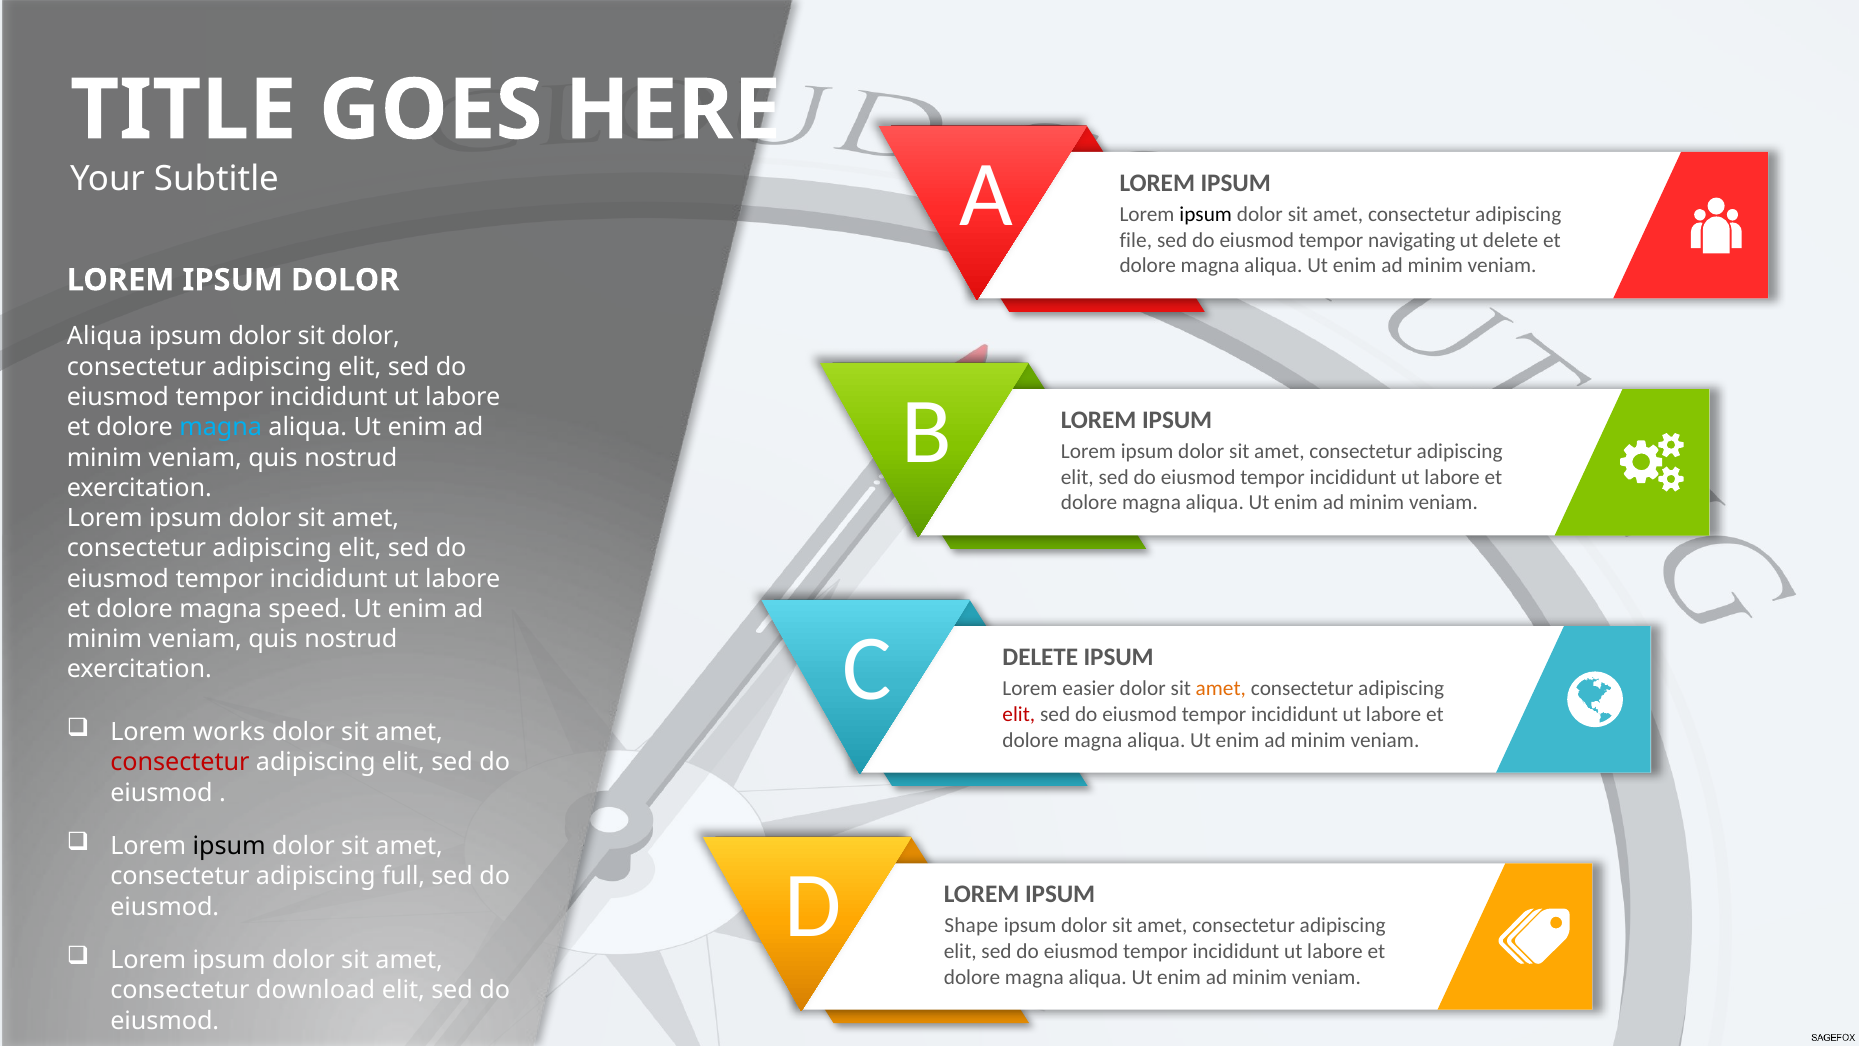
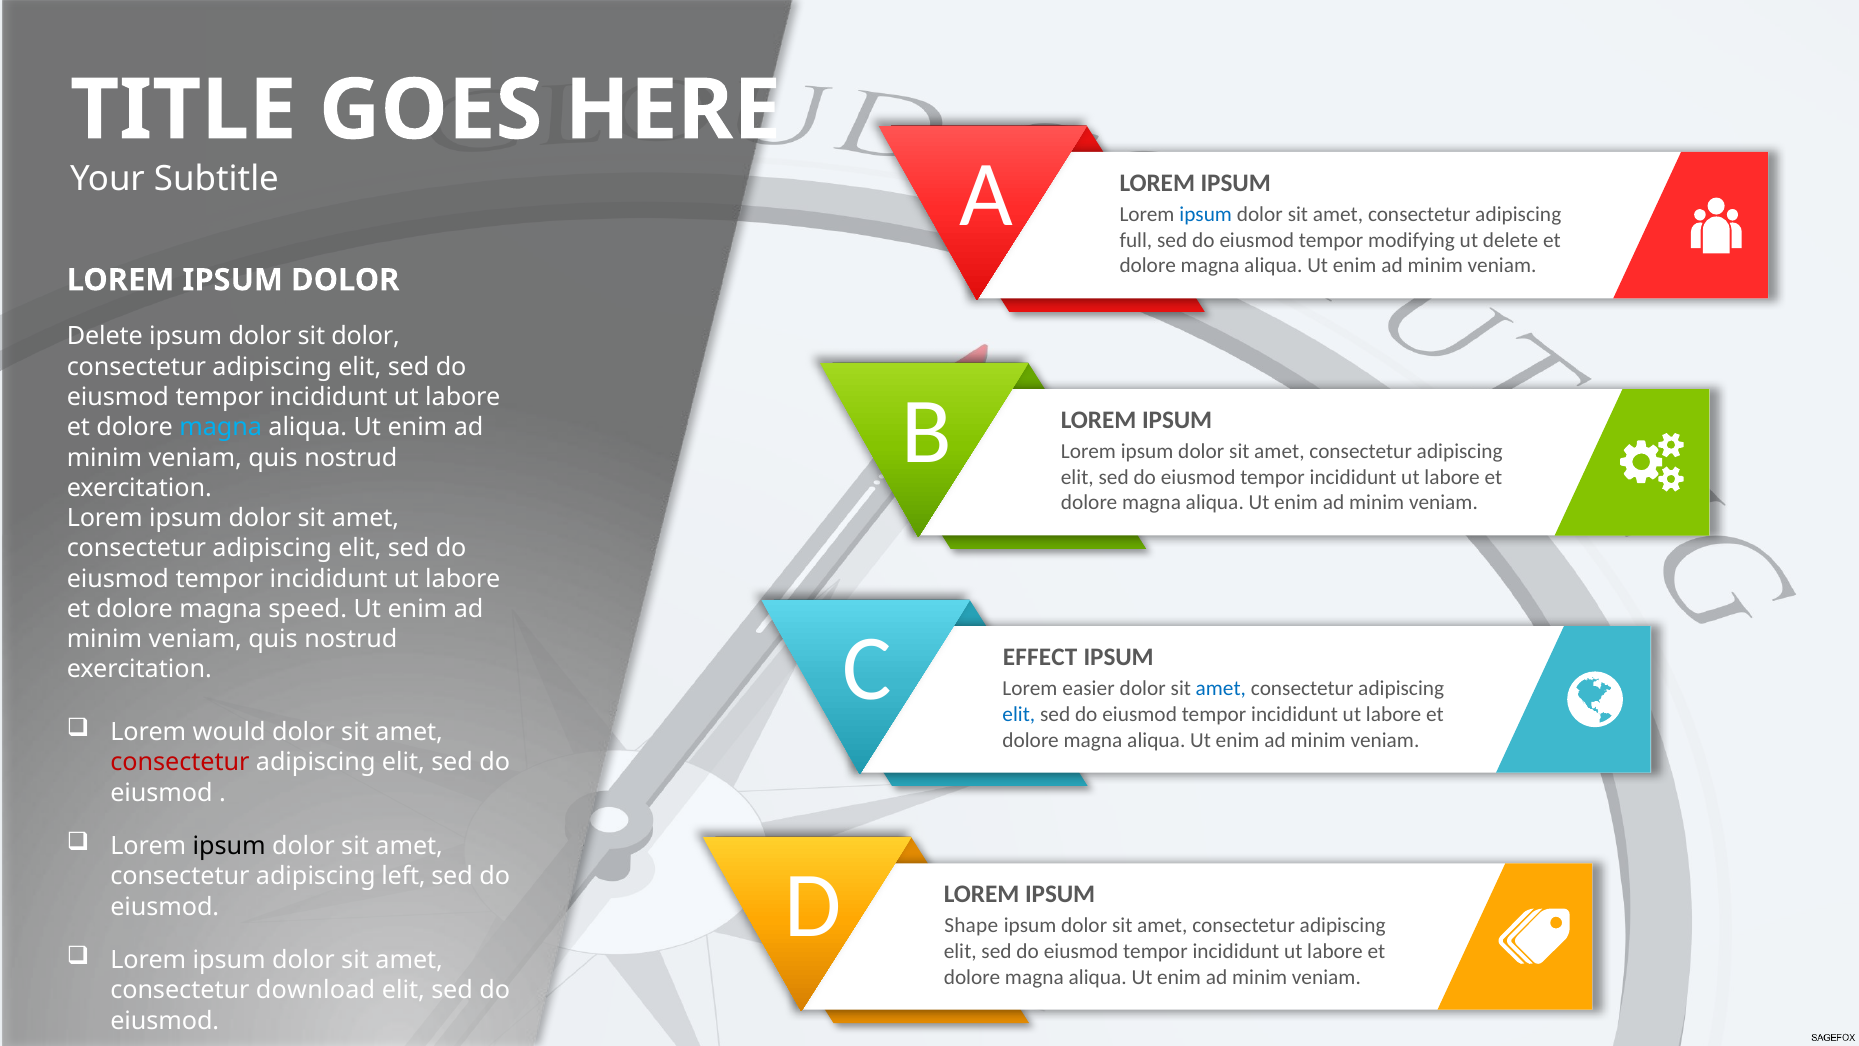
ipsum colour: black -> blue (1206, 215)
file: file -> full (1136, 240)
navigating: navigating -> modifying (1412, 240)
Aliqua: Aliqua -> Delete (105, 337)
DELETE: DELETE -> EFFECT (1040, 657)
amet colour: orange -> blue (1221, 689)
elit colour: red -> blue (1019, 714)
works: works -> would (229, 732)
full: full -> left (404, 876)
